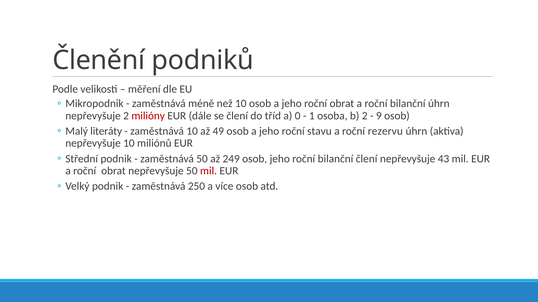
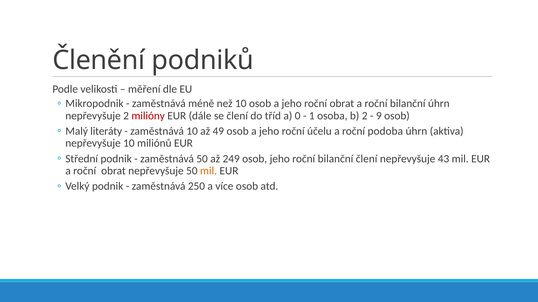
stavu: stavu -> účelu (319, 131)
rezervu: rezervu -> podoba (385, 131)
mil colour: red -> orange (209, 171)
